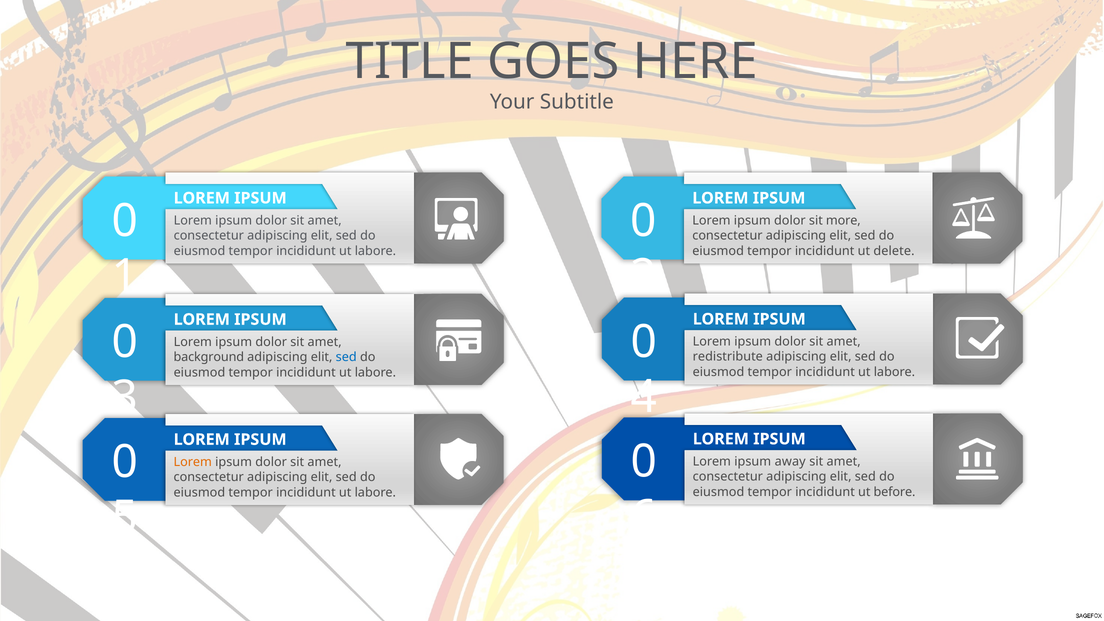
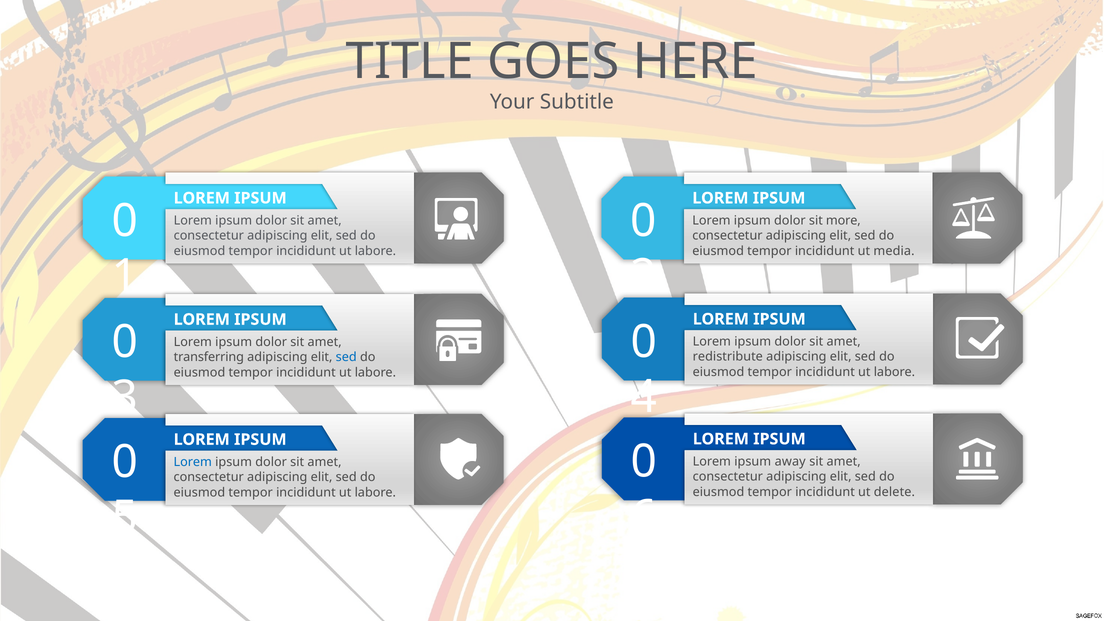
delete: delete -> media (894, 251)
background: background -> transferring (209, 357)
Lorem colour: orange -> blue (193, 462)
before: before -> delete (894, 492)
